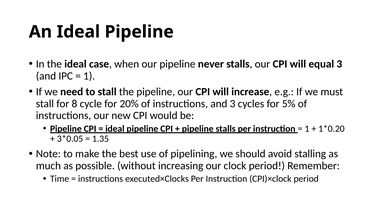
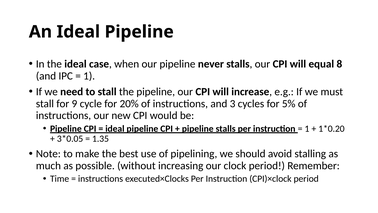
equal 3: 3 -> 8 (339, 64)
8: 8 -> 9 (74, 103)
